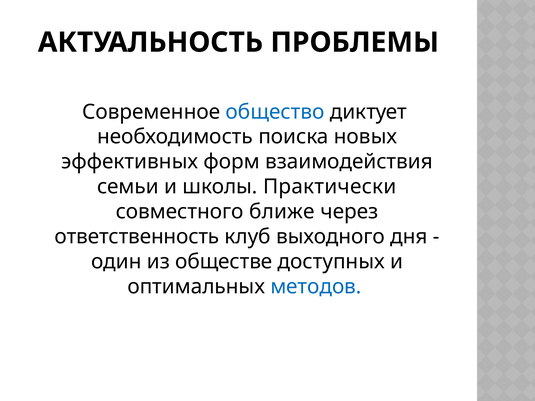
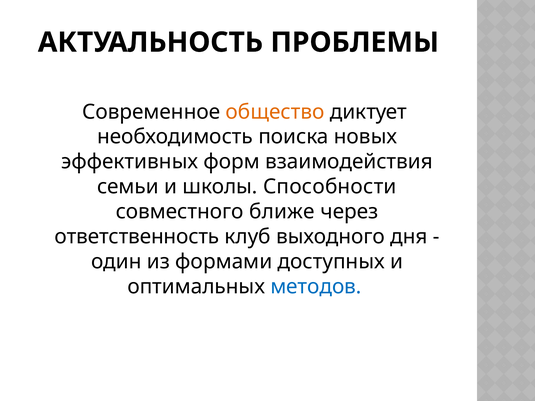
общество colour: blue -> orange (275, 112)
Практически: Практически -> Способности (330, 187)
обществе: обществе -> формами (224, 262)
